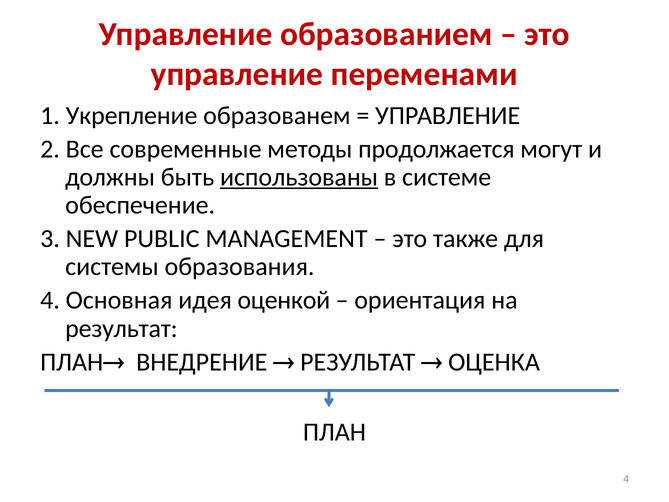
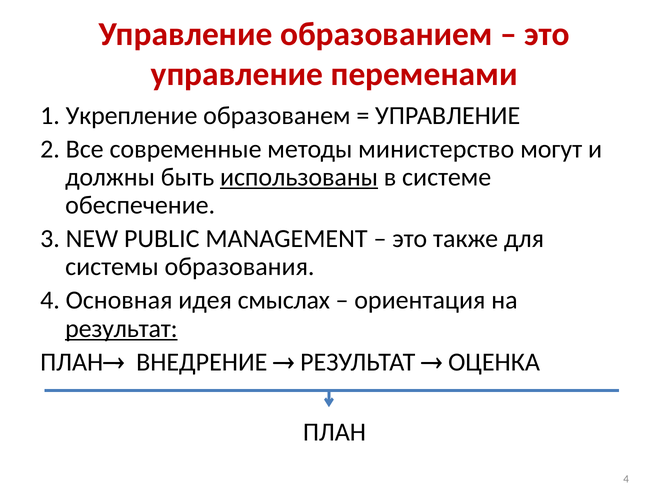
продолжается: продолжается -> министерство (436, 149)
оценкой: оценкой -> смыслах (284, 300)
результат underline: none -> present (121, 328)
